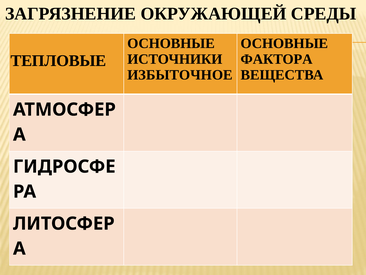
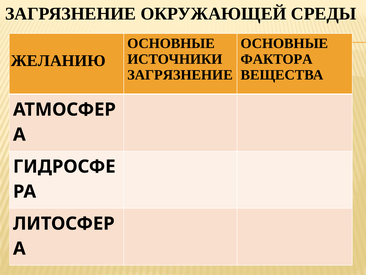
ТЕПЛОВЫЕ: ТЕПЛОВЫЕ -> ЖЕЛАНИЮ (58, 61)
ИЗБЫТОЧНОЕ: ИЗБЫТОЧНОЕ -> ЗАГРЯЗНЕНИЕ (180, 75)
